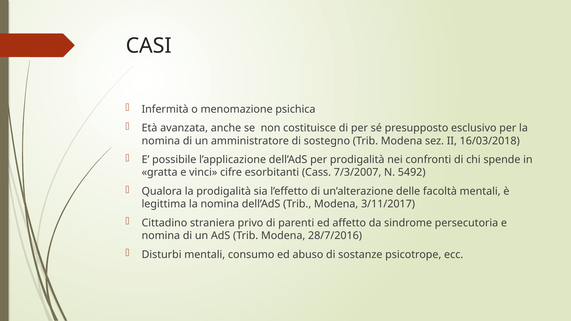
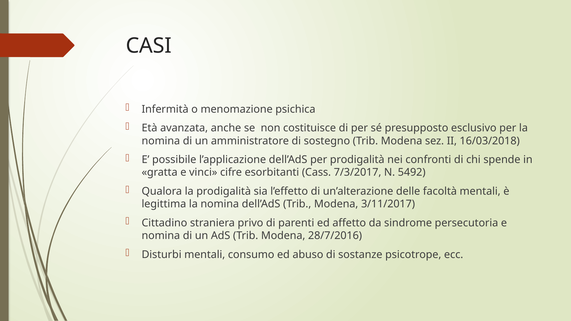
7/3/2007: 7/3/2007 -> 7/3/2017 (358, 173)
